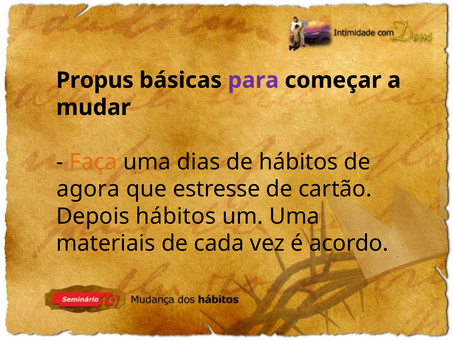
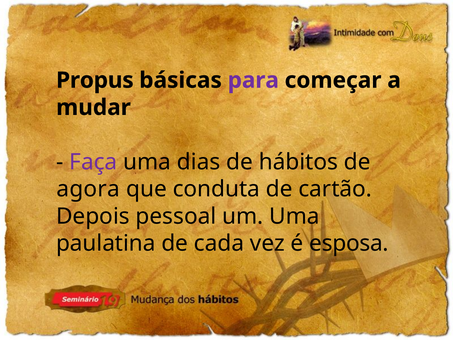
Faça colour: orange -> purple (93, 162)
estresse: estresse -> conduta (216, 189)
Depois hábitos: hábitos -> pessoal (176, 216)
materiais: materiais -> paulatina (106, 243)
acordo: acordo -> esposa (349, 243)
